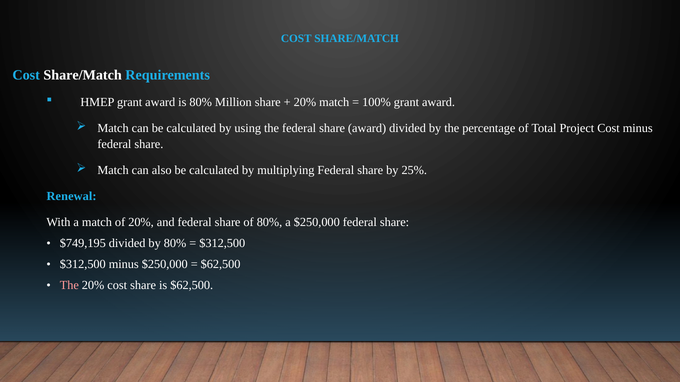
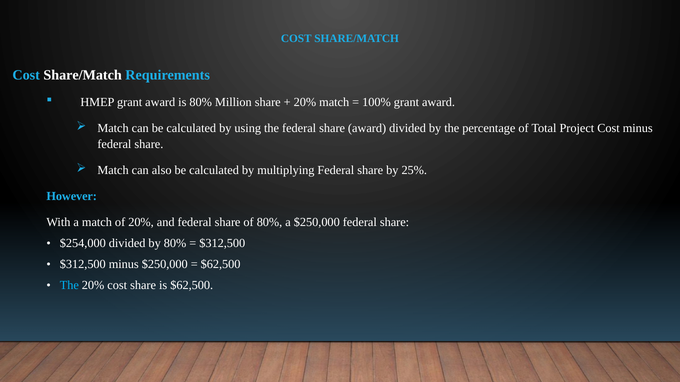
Renewal: Renewal -> However (72, 196)
$749,195: $749,195 -> $254,000 (83, 244)
The colour: pink -> light blue (69, 286)
